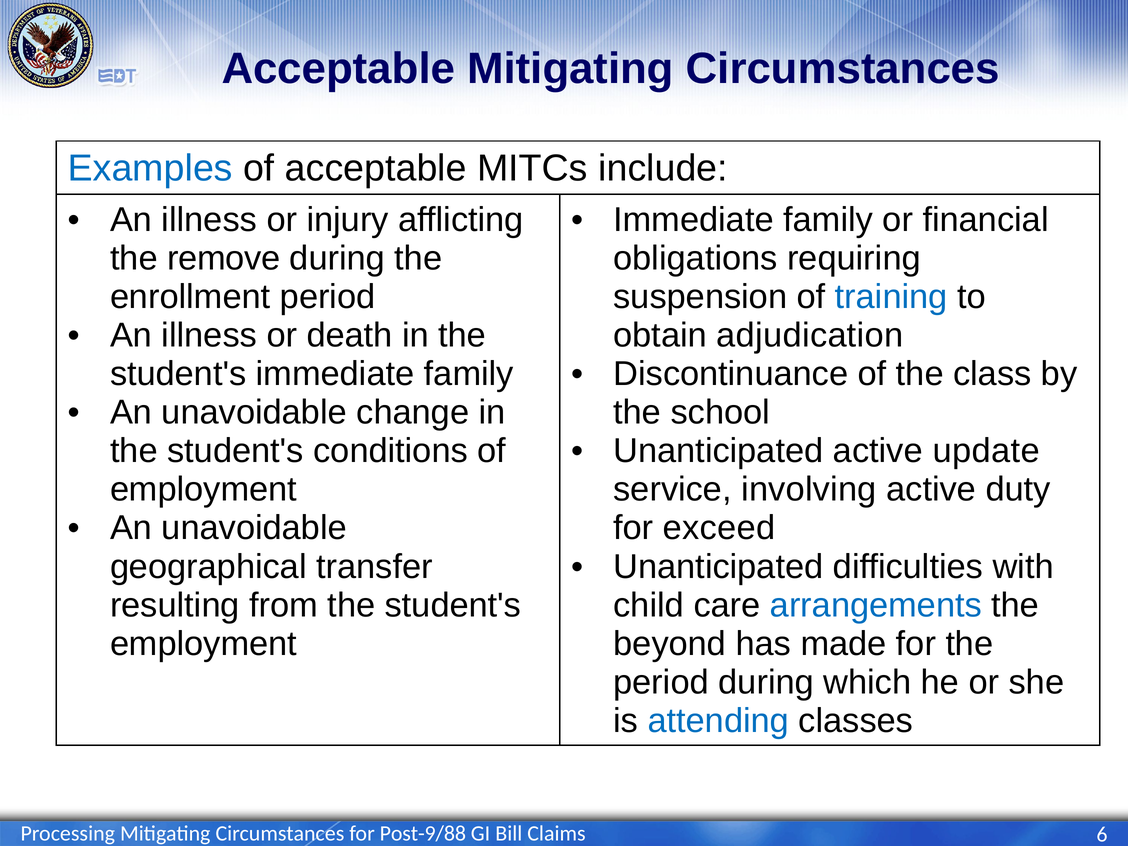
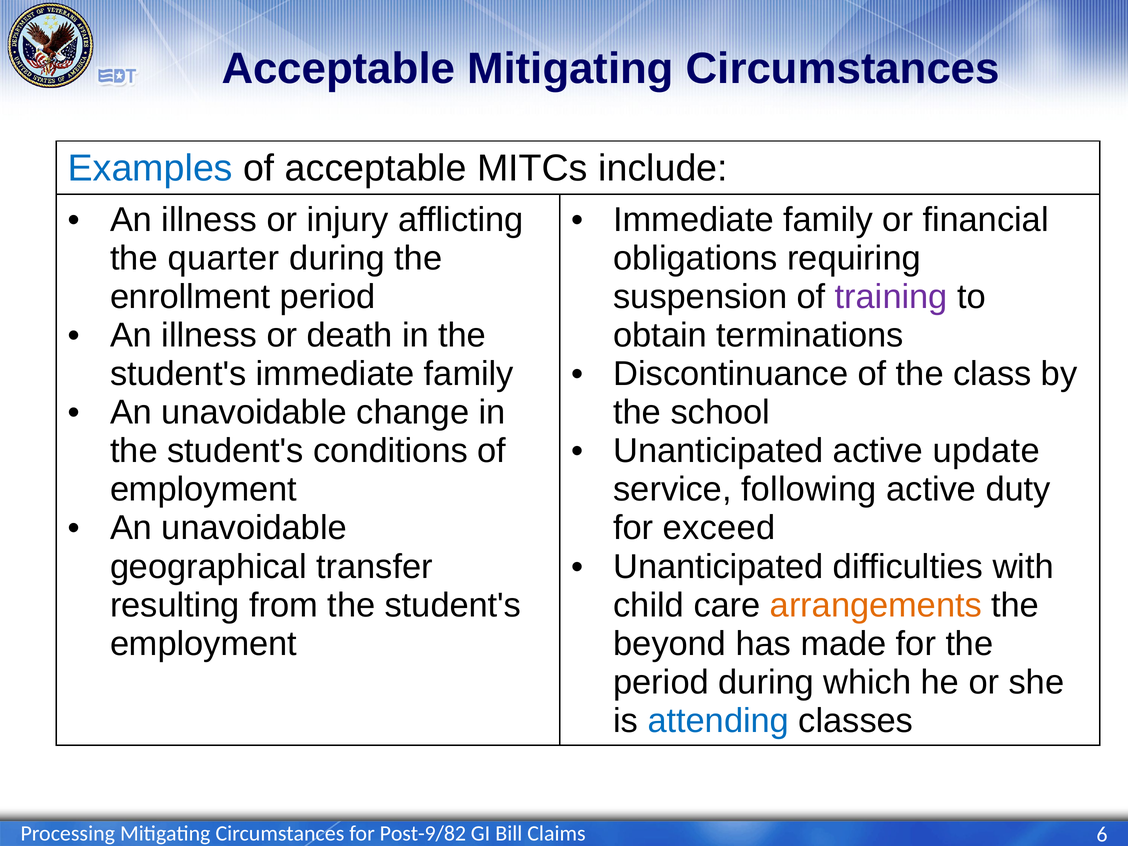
remove: remove -> quarter (223, 258)
training colour: blue -> purple (891, 297)
adjudication: adjudication -> terminations (810, 335)
involving: involving -> following (809, 490)
arrangements colour: blue -> orange (876, 605)
Post-9/88: Post-9/88 -> Post-9/82 (423, 833)
